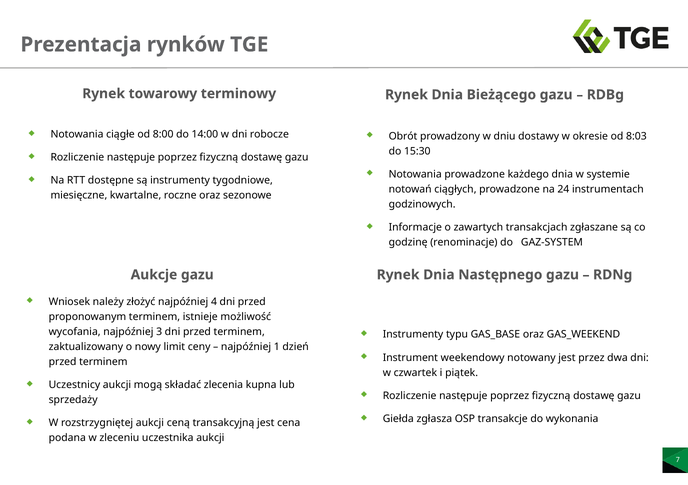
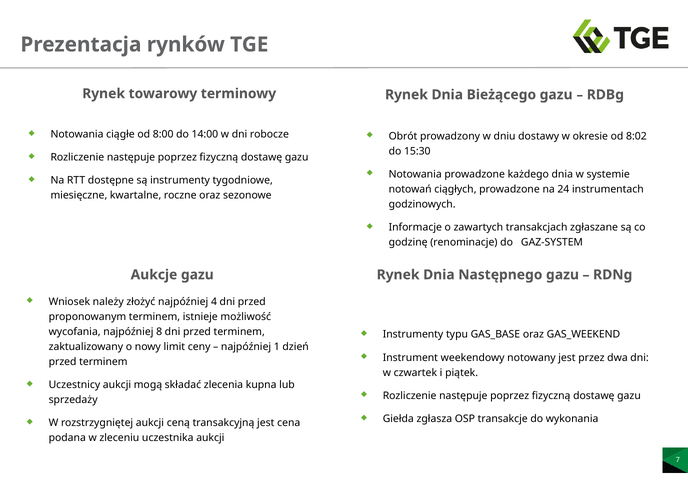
8:03: 8:03 -> 8:02 (636, 136)
3: 3 -> 8 (159, 332)
